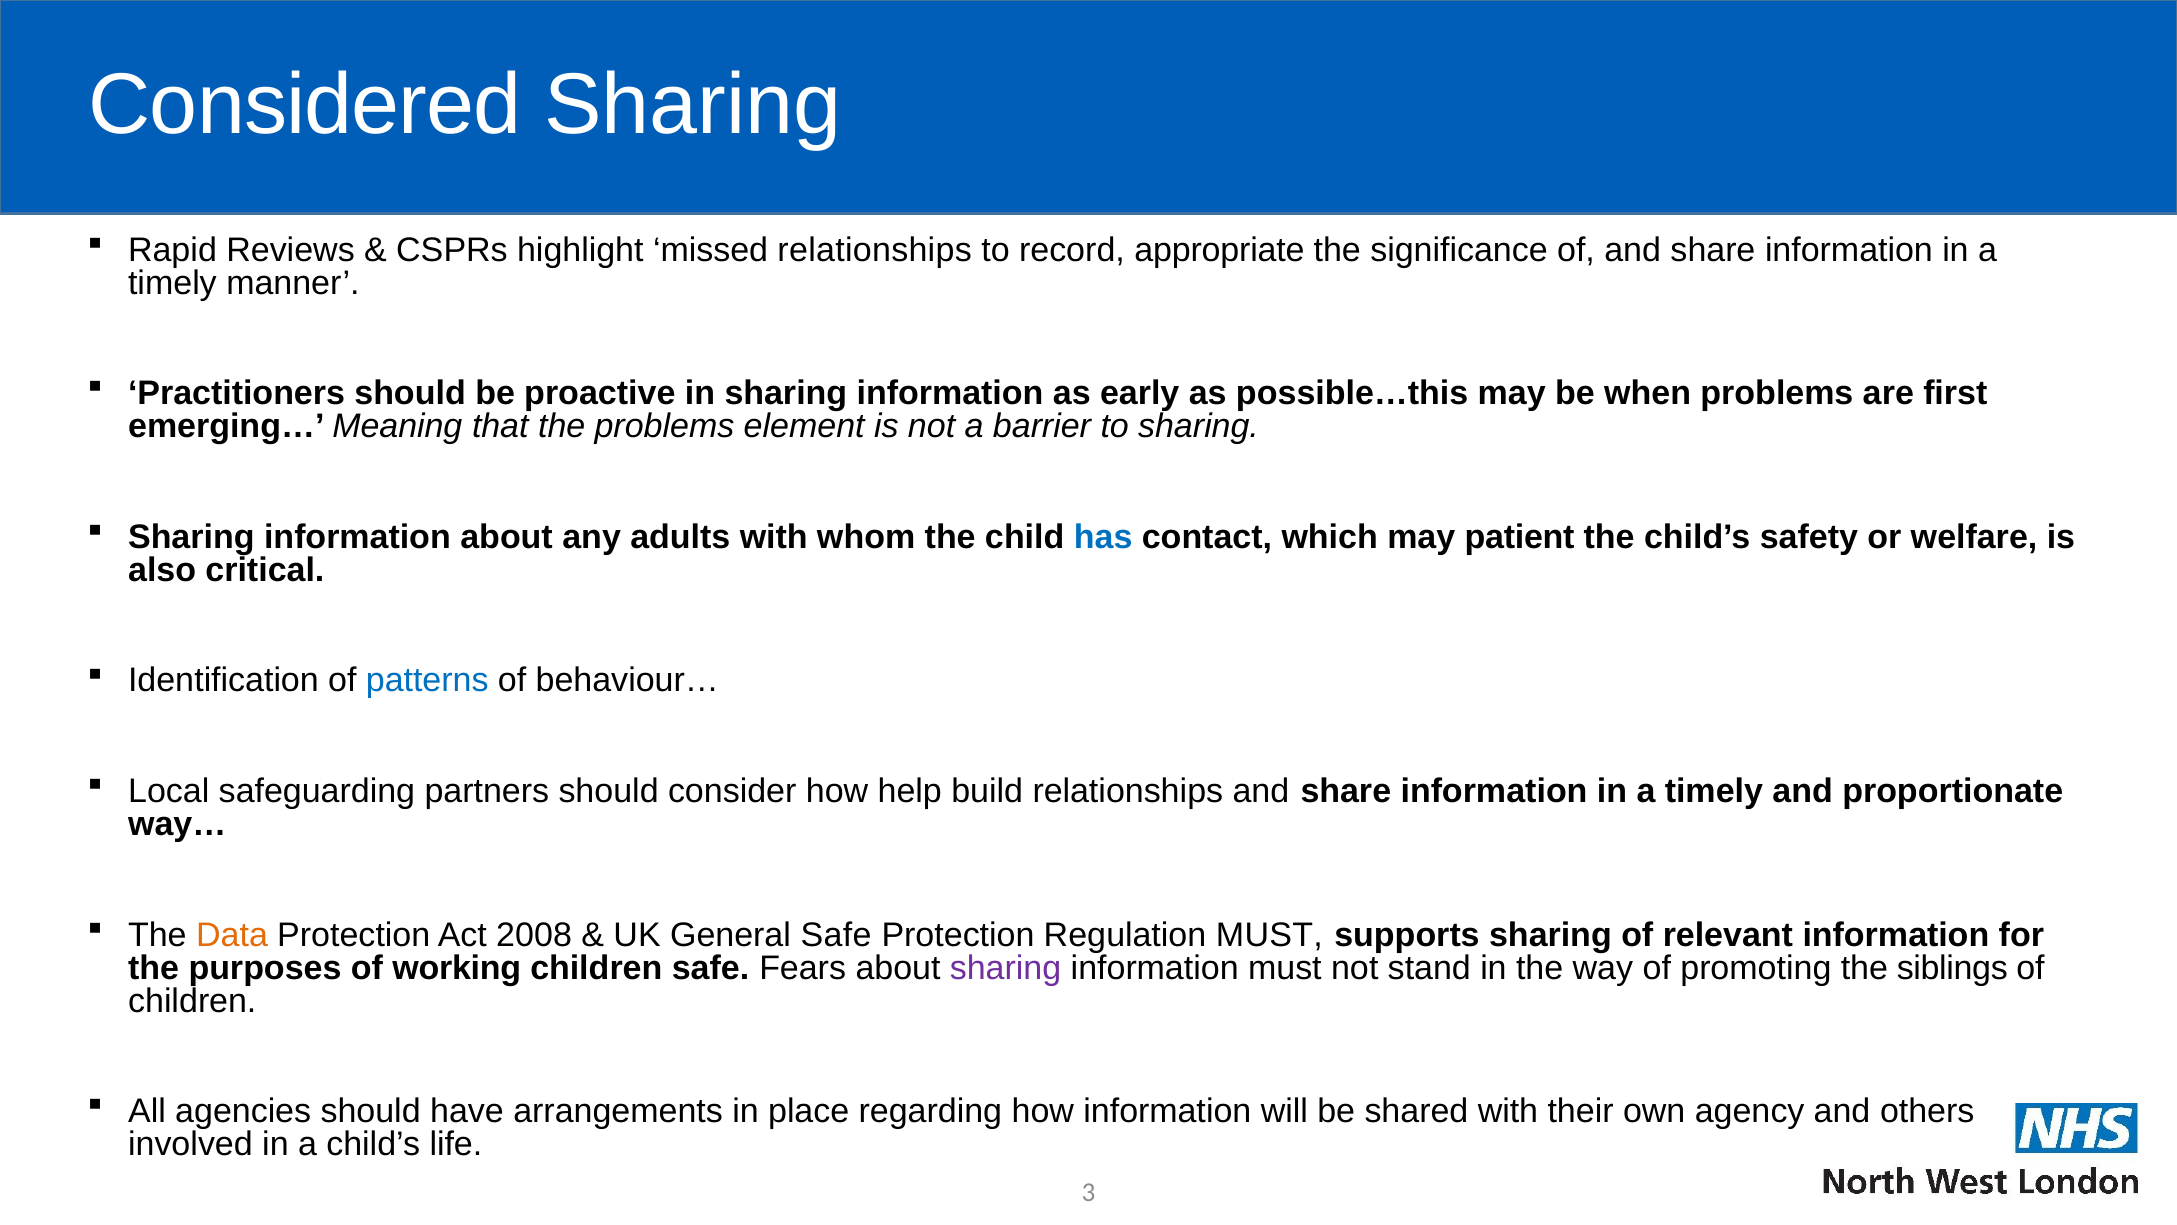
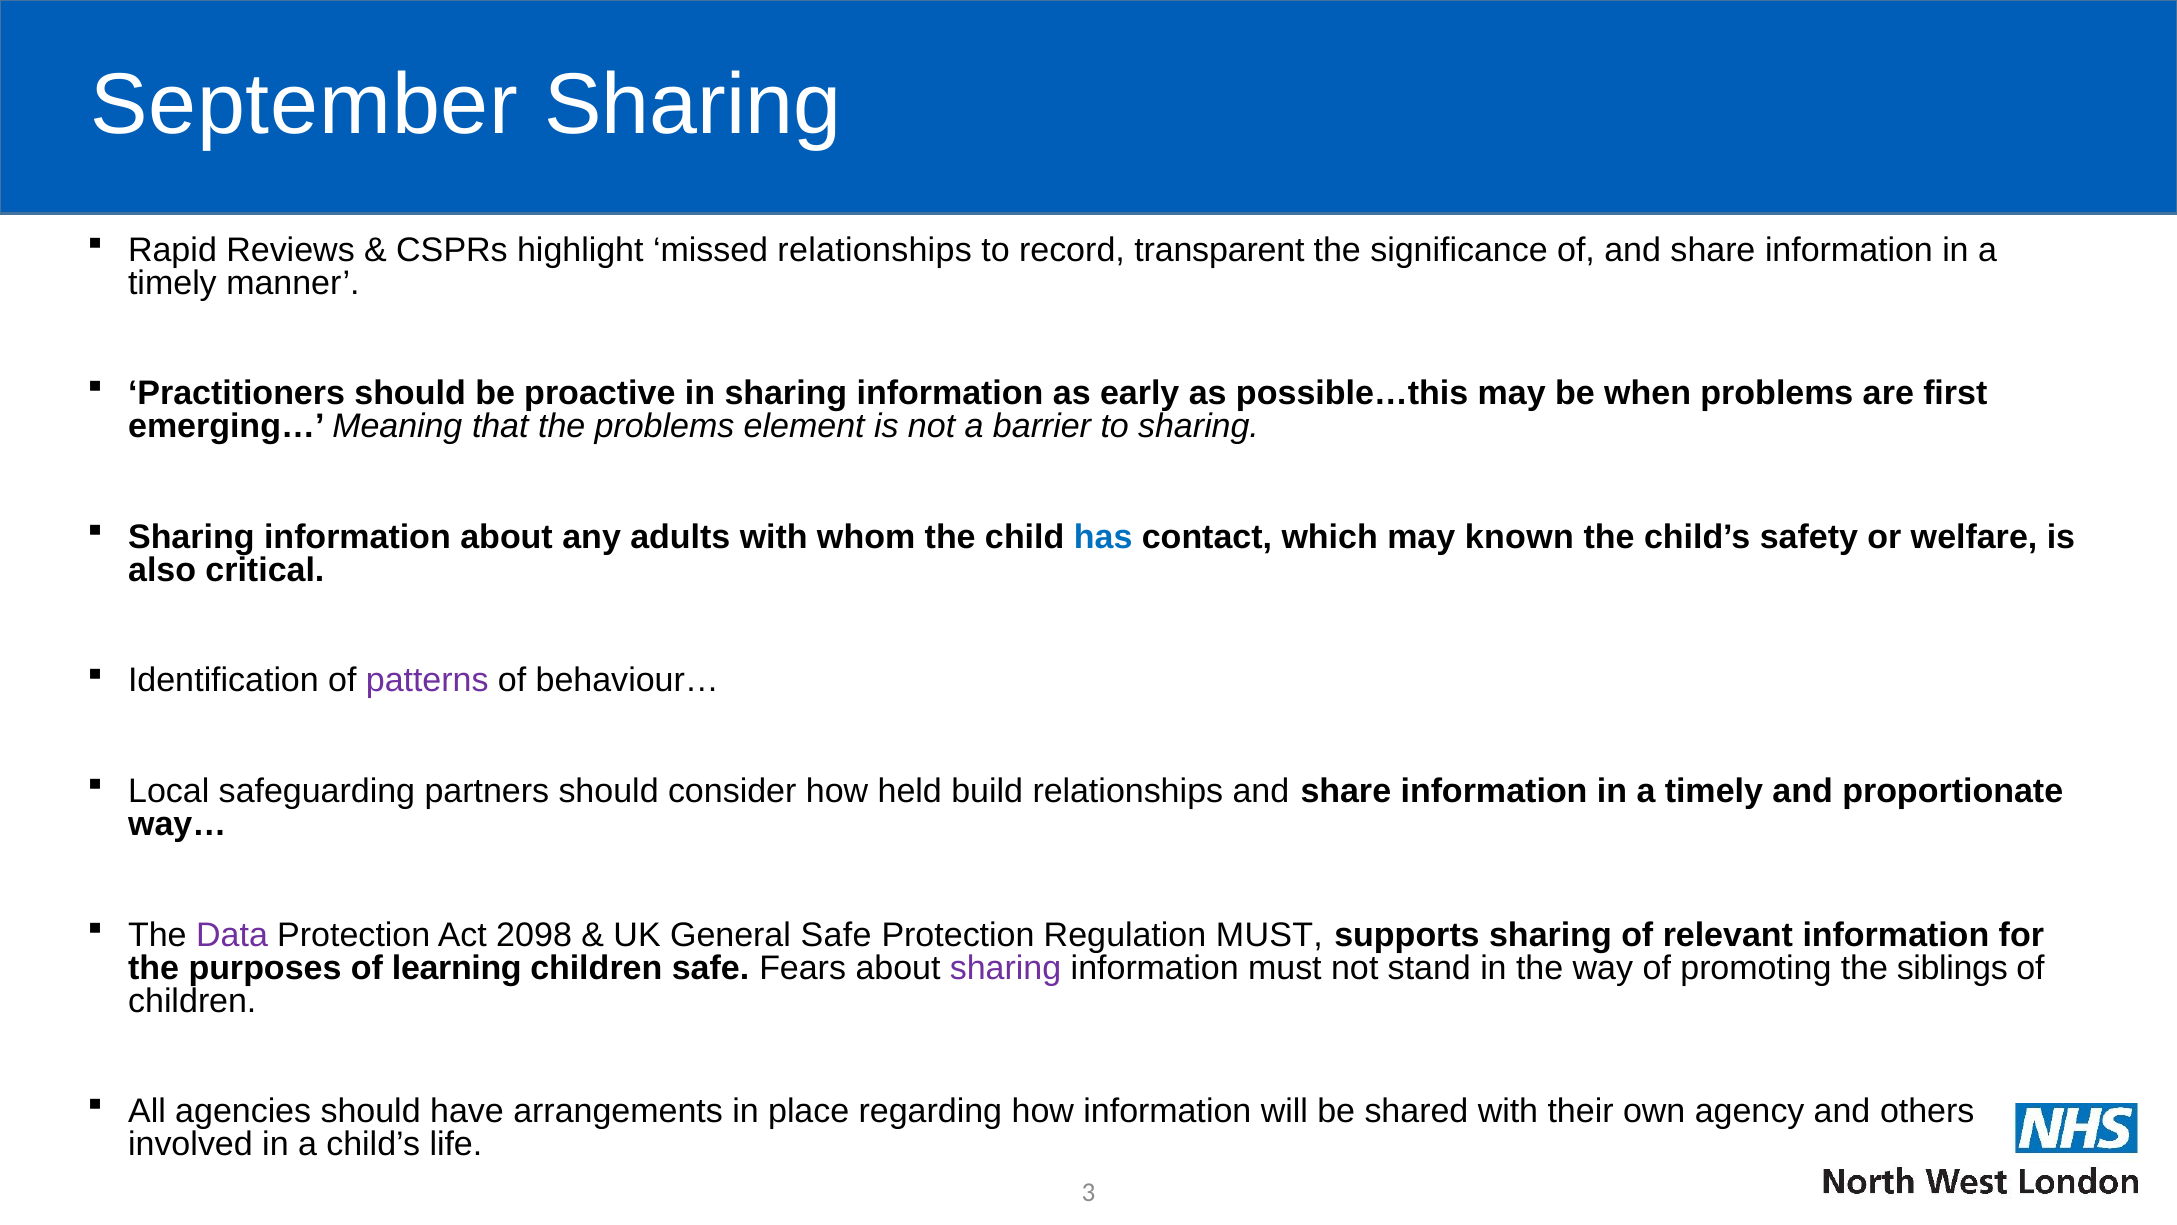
Considered: Considered -> September (304, 105)
appropriate: appropriate -> transparent (1219, 250)
patient: patient -> known (1519, 537)
patterns colour: blue -> purple (427, 681)
help: help -> held (910, 791)
Data colour: orange -> purple (232, 935)
2008: 2008 -> 2098 (534, 935)
working: working -> learning (457, 968)
